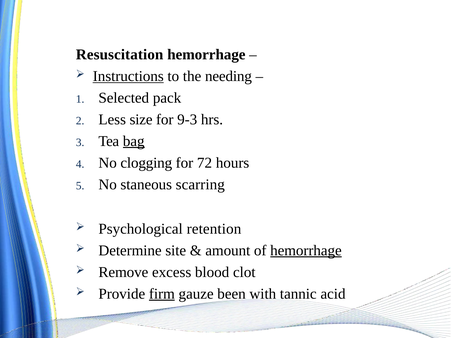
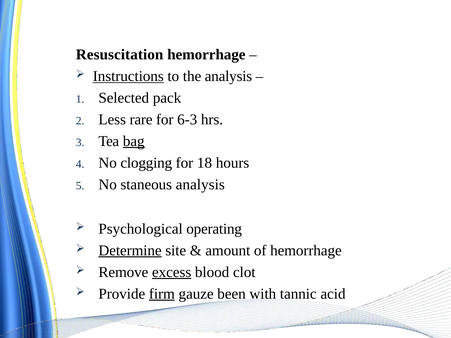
the needing: needing -> analysis (228, 76)
size: size -> rare (141, 120)
9-3: 9-3 -> 6-3 (187, 120)
72: 72 -> 18 (205, 163)
staneous scarring: scarring -> analysis (200, 185)
retention: retention -> operating (214, 229)
Determine underline: none -> present (130, 251)
hemorrhage underline: present -> none (306, 251)
excess underline: none -> present (172, 272)
